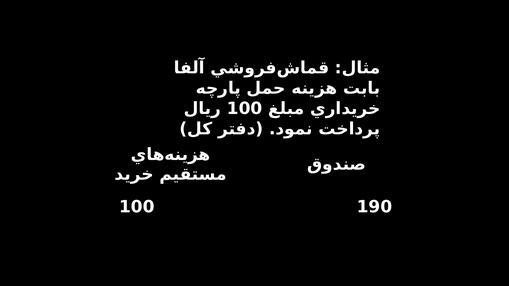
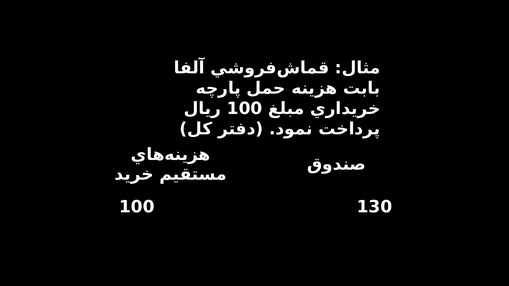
190: 190 -> 130 (375, 207)
